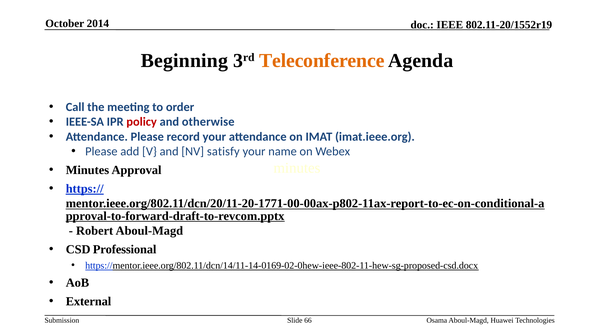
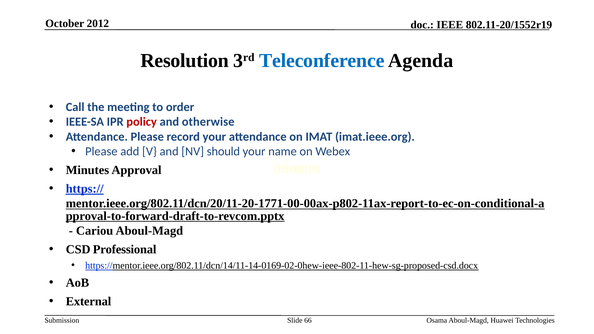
2014: 2014 -> 2012 (98, 24)
Beginning: Beginning -> Resolution (185, 61)
Teleconference colour: orange -> blue (322, 61)
satisfy: satisfy -> should (223, 152)
Robert: Robert -> Cariou (95, 231)
